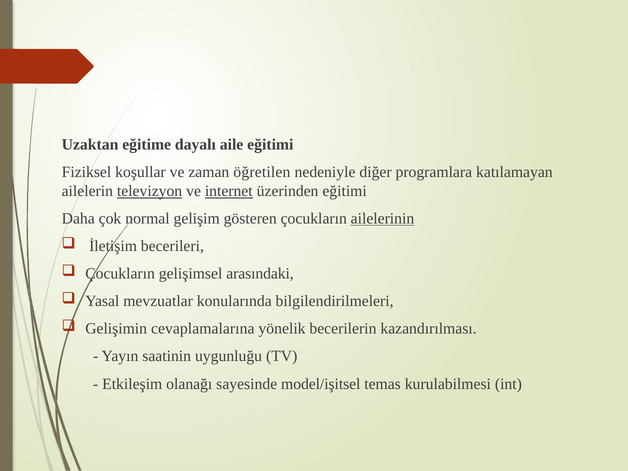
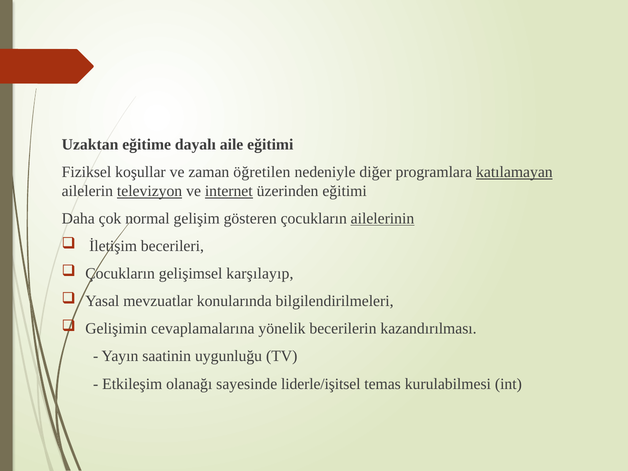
katılamayan underline: none -> present (514, 172)
arasındaki: arasındaki -> karşılayıp (260, 274)
model/işitsel: model/işitsel -> liderle/işitsel (321, 384)
